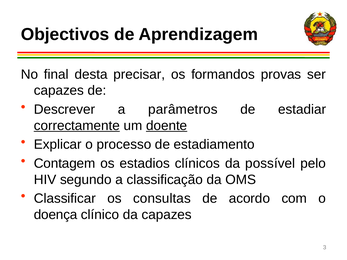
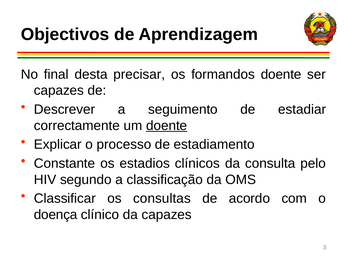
formandos provas: provas -> doente (281, 74)
parâmetros: parâmetros -> seguimento (183, 110)
correctamente underline: present -> none (77, 126)
Contagem: Contagem -> Constante (65, 164)
possível: possível -> consulta (270, 164)
